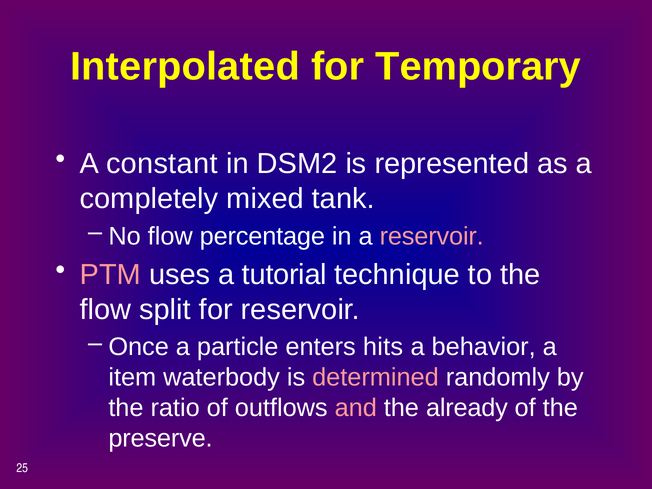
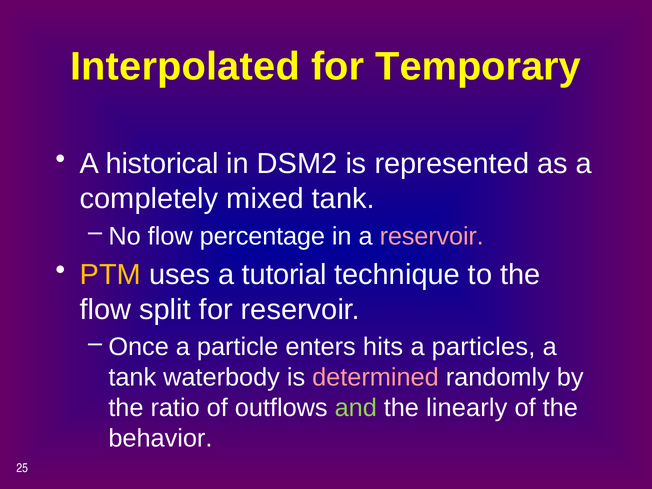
constant: constant -> historical (162, 164)
PTM colour: pink -> yellow (110, 275)
behavior: behavior -> particles (484, 347)
item: item -> tank (132, 377)
and colour: pink -> light green (356, 408)
already: already -> linearly (467, 408)
preserve: preserve -> behavior (160, 438)
